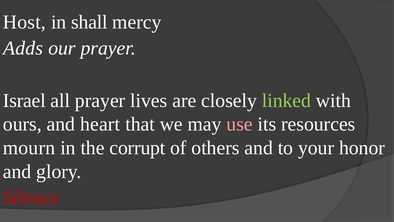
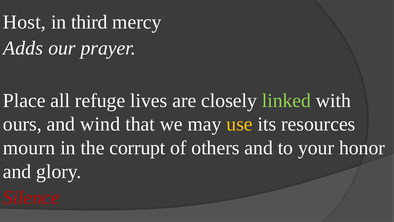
shall: shall -> third (89, 22)
Israel: Israel -> Place (24, 100)
all prayer: prayer -> refuge (100, 100)
heart: heart -> wind (100, 124)
use colour: pink -> yellow (240, 124)
